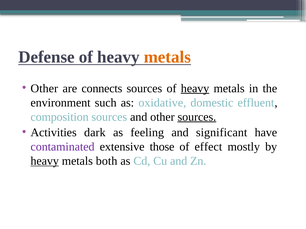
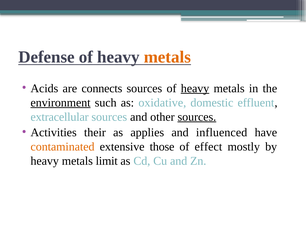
Other: Other -> Acids (44, 89)
environment underline: none -> present (61, 103)
composition: composition -> extracellular (60, 117)
dark: dark -> their (95, 133)
feeling: feeling -> applies (147, 133)
significant: significant -> influenced (222, 133)
contaminated colour: purple -> orange (63, 147)
heavy underline: present -> none (45, 161)
both: both -> limit (107, 161)
